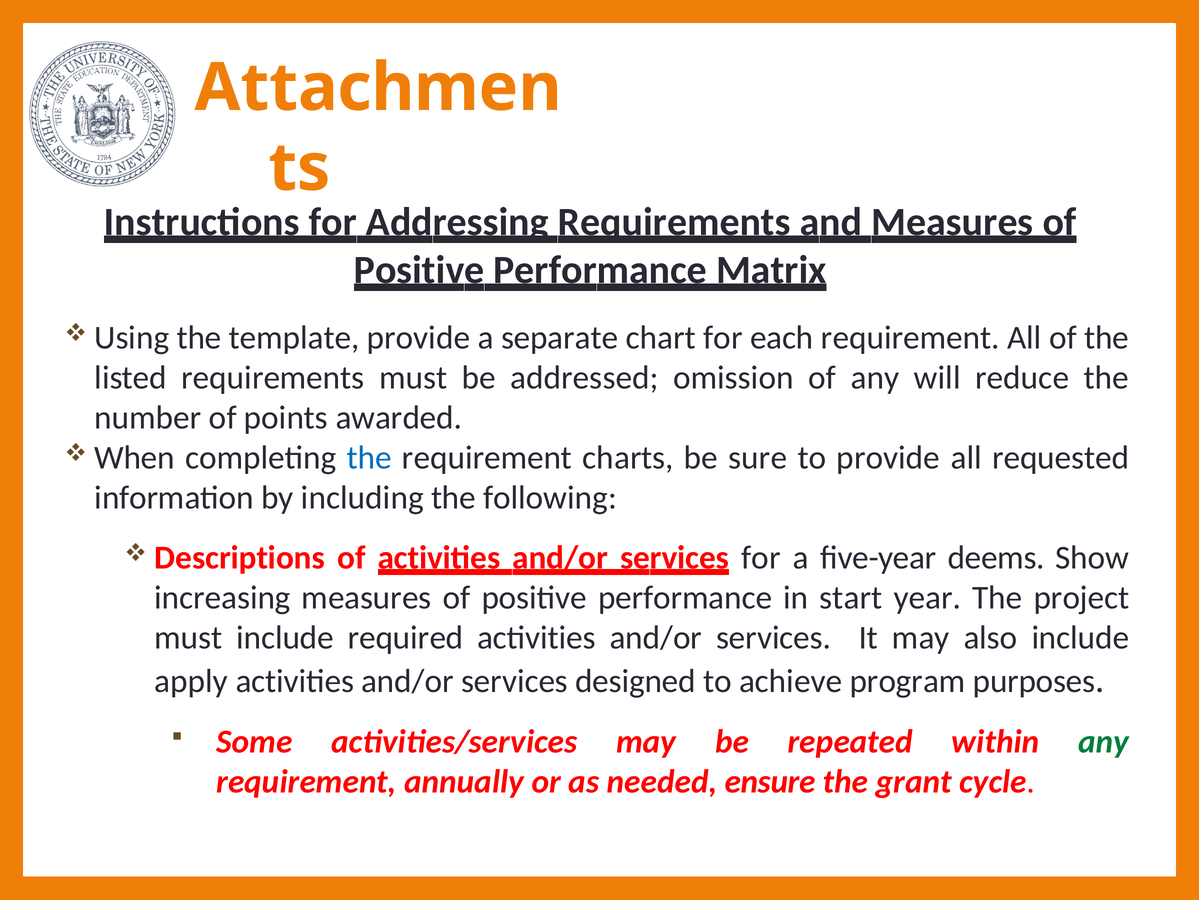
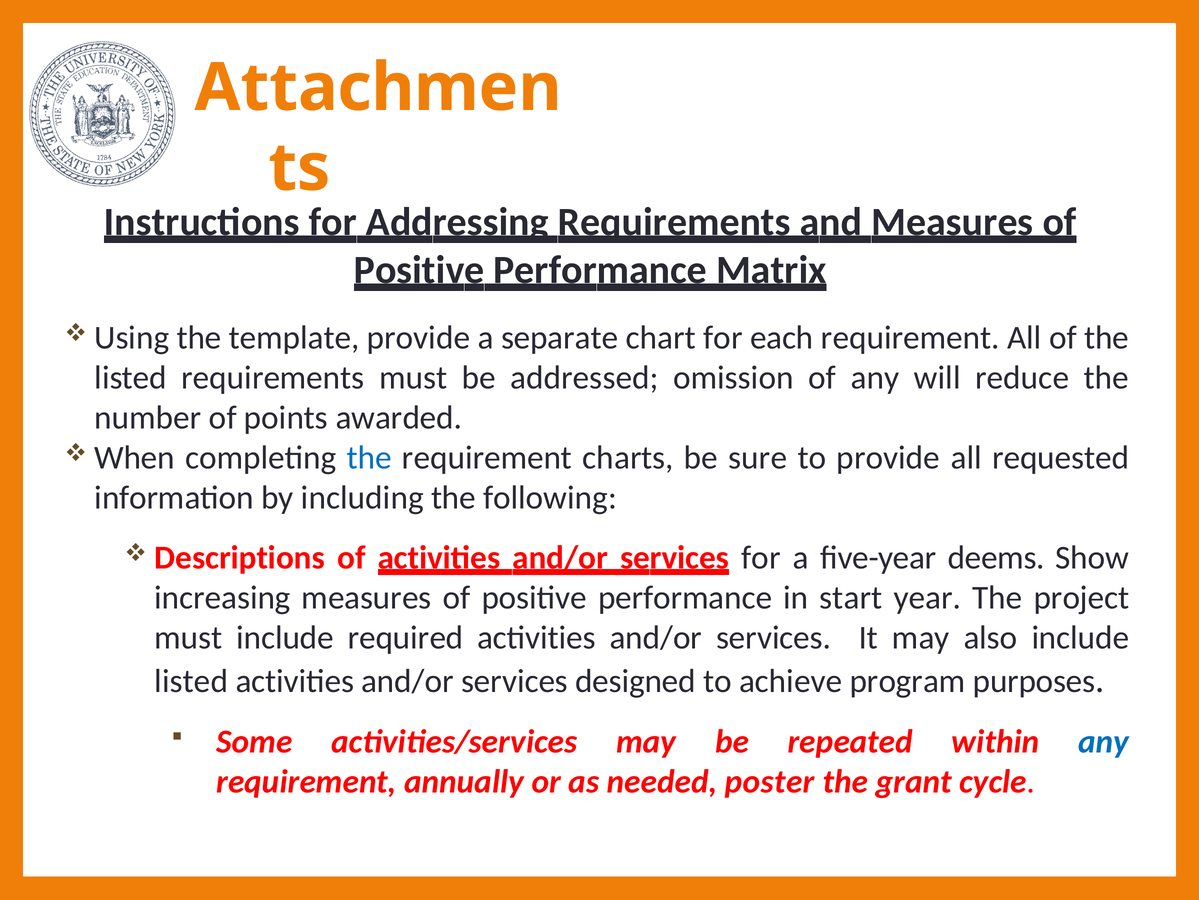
apply: apply -> listed (191, 681)
any colour: green -> blue (1103, 741)
ensure: ensure -> poster (770, 781)
